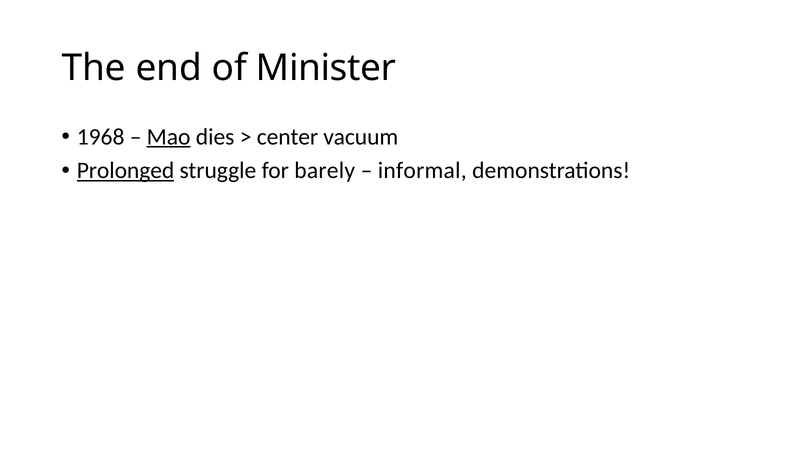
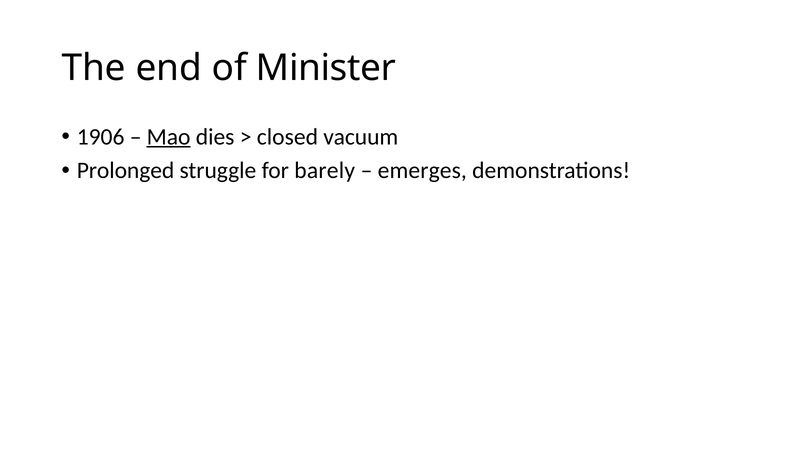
1968: 1968 -> 1906 (101, 137)
center: center -> closed (287, 137)
Prolonged underline: present -> none (126, 170)
informal: informal -> emerges (422, 170)
